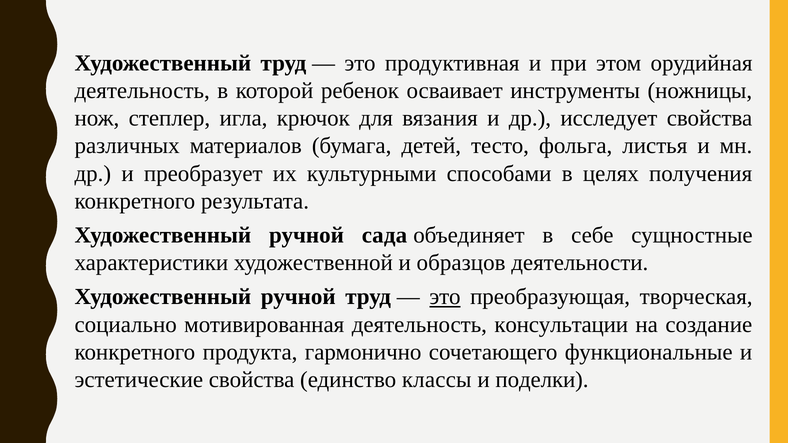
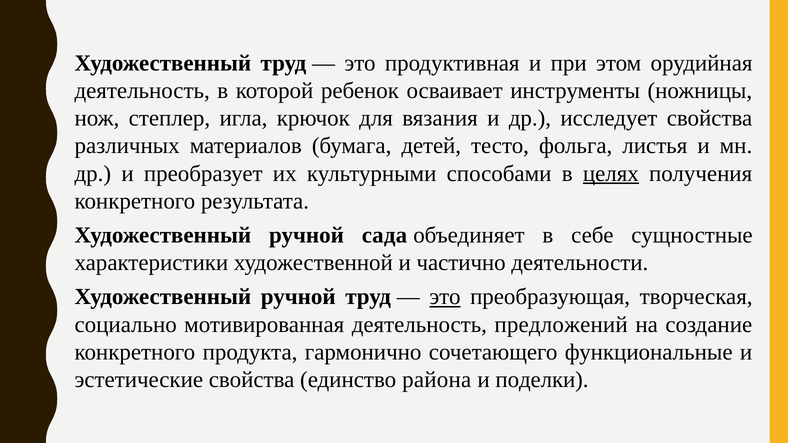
целях underline: none -> present (611, 174)
образцов: образцов -> частично (461, 263)
консультации: консультации -> предложений (561, 325)
классы: классы -> района (437, 380)
